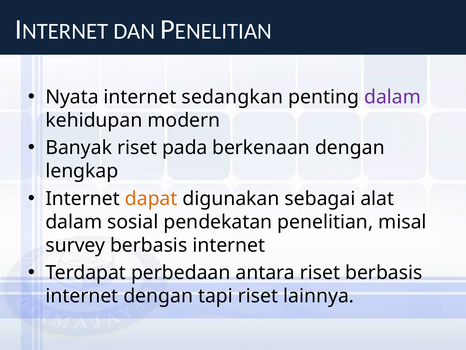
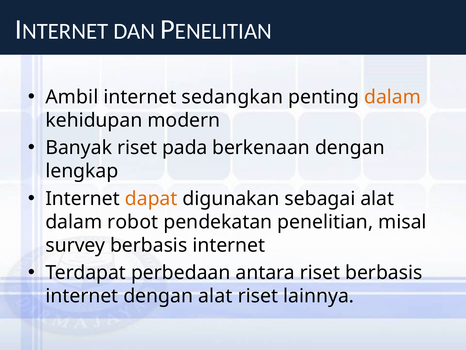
Nyata: Nyata -> Ambil (72, 97)
dalam colour: purple -> orange (393, 97)
sosial: sosial -> robot (133, 222)
dengan tapi: tapi -> alat (215, 296)
